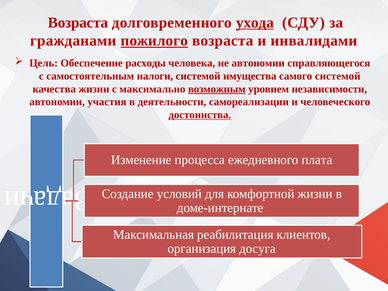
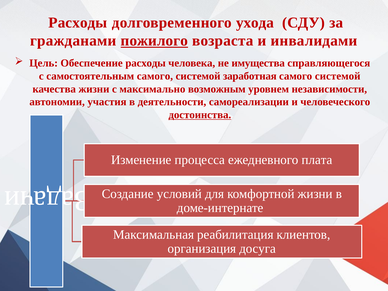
Возраста: Возраста -> Расходы (78, 23)
ухода underline: present -> none (255, 23)
не автономии: автономии -> имущества (258, 63)
самостоятельным налоги: налоги -> самого (155, 76)
имущества: имущества -> заработная (250, 76)
возможным underline: present -> none (217, 89)
